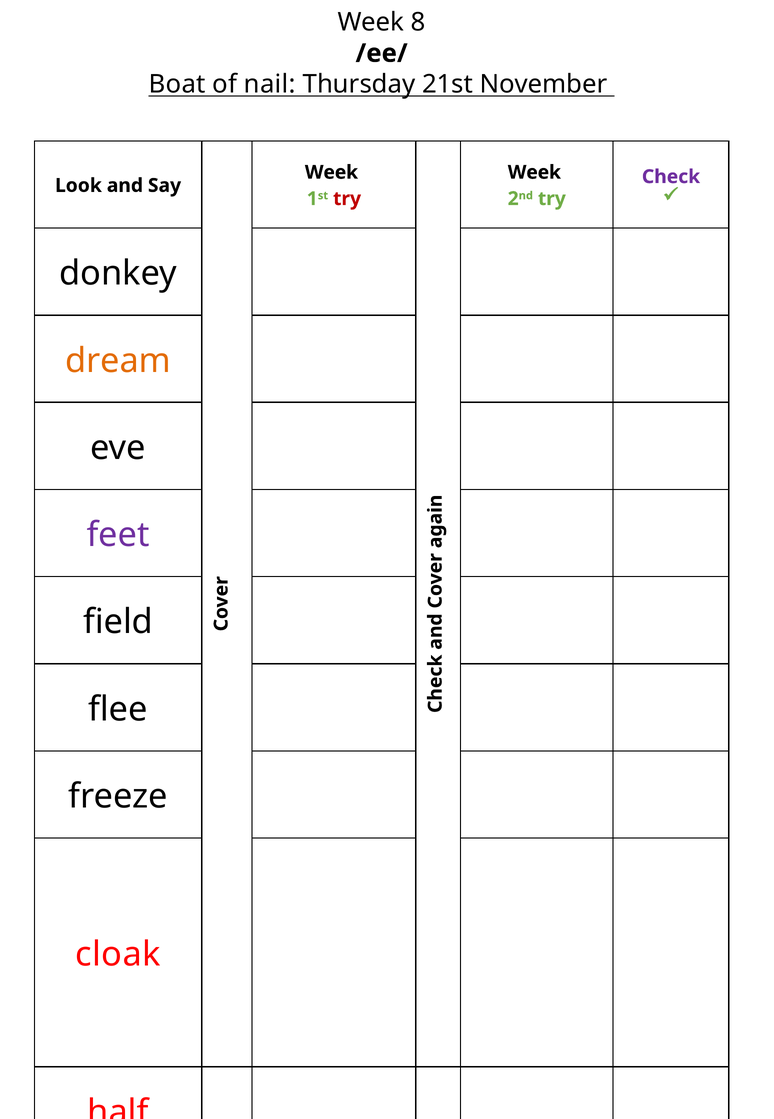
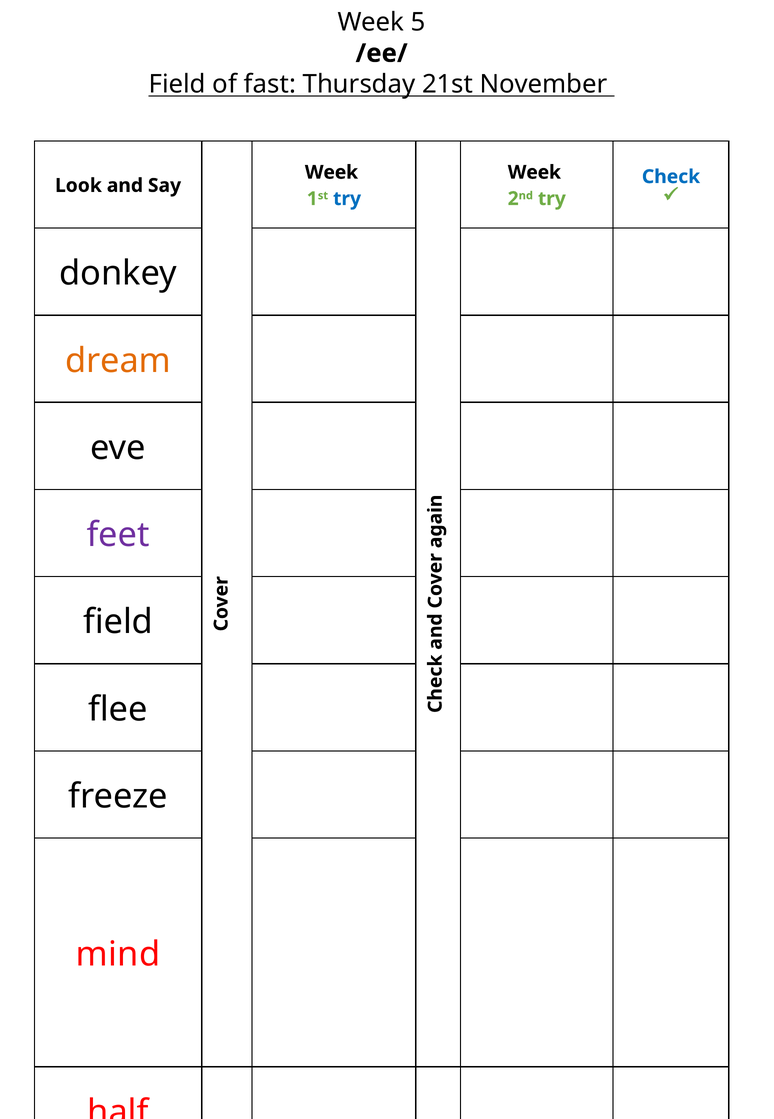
8: 8 -> 5 (418, 22)
Boat: Boat -> Field (177, 84)
nail: nail -> fast (270, 84)
Check colour: purple -> blue (671, 177)
try colour: red -> blue (347, 199)
cloak: cloak -> mind (118, 954)
